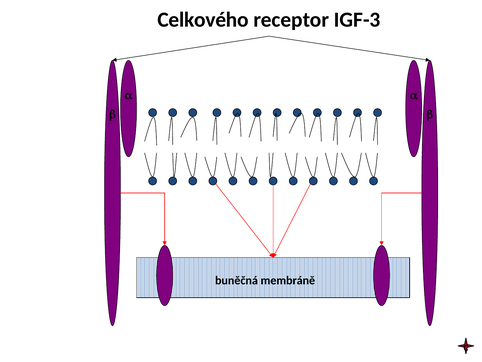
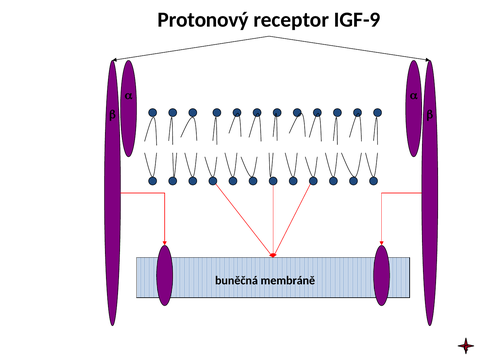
Celkového: Celkového -> Protonový (203, 20)
IGF-3: IGF-3 -> IGF-9 (357, 20)
